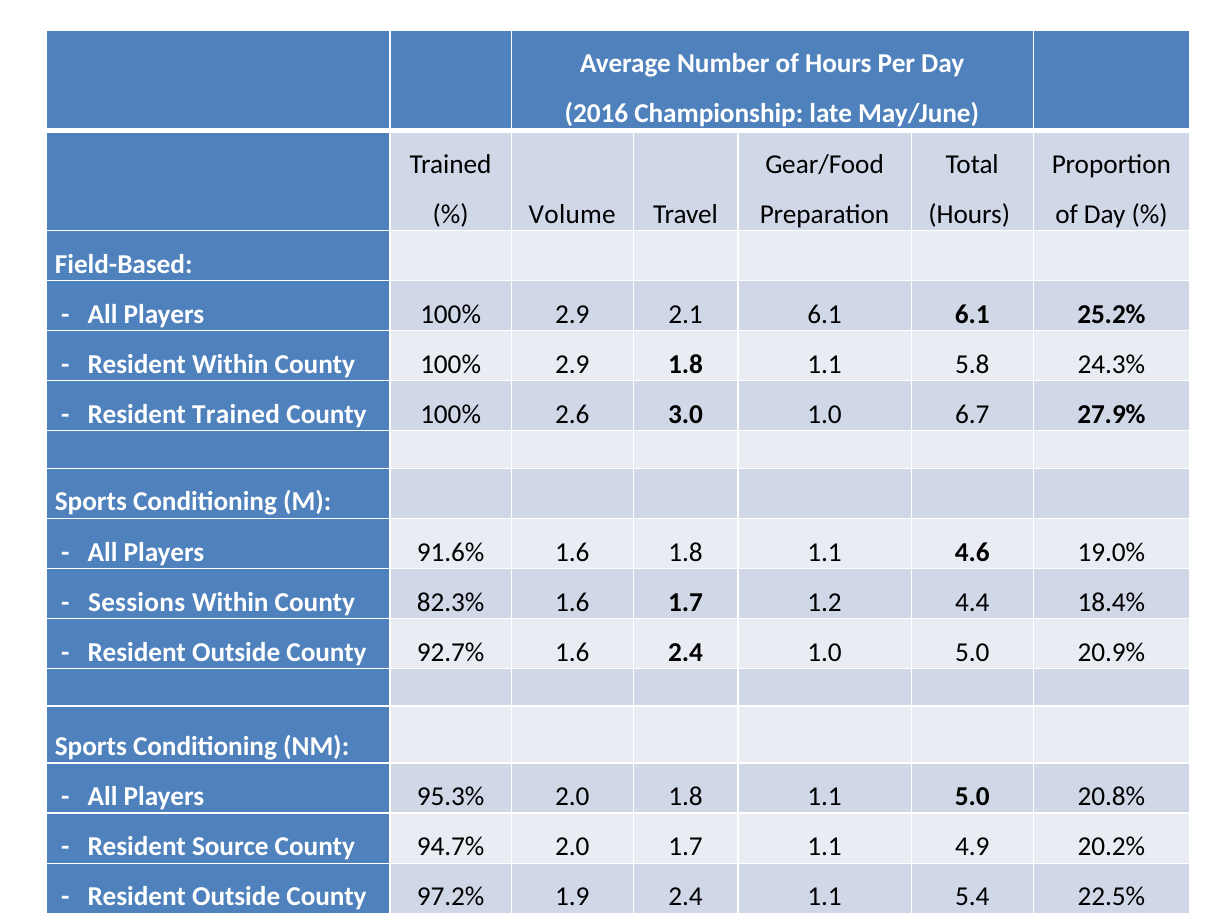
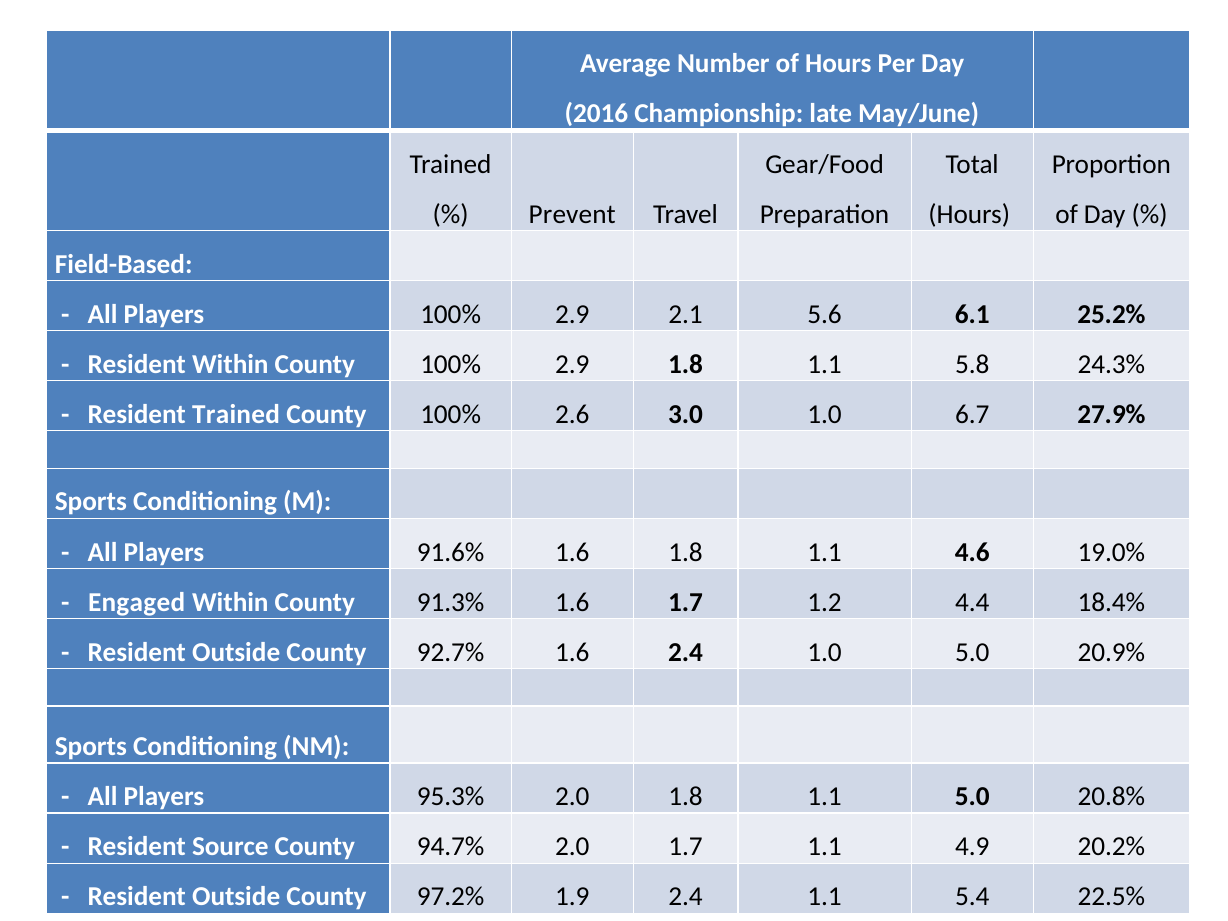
Volume: Volume -> Prevent (572, 214)
2.1 6.1: 6.1 -> 5.6 (825, 314)
Sessions: Sessions -> Engaged (137, 602)
82.3%: 82.3% -> 91.3% (451, 602)
